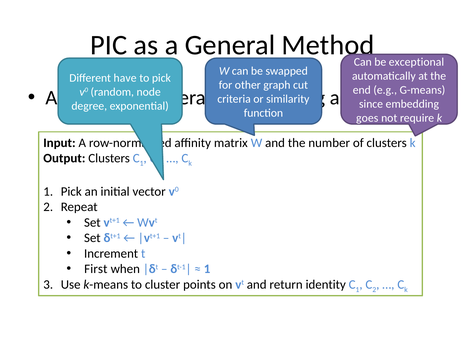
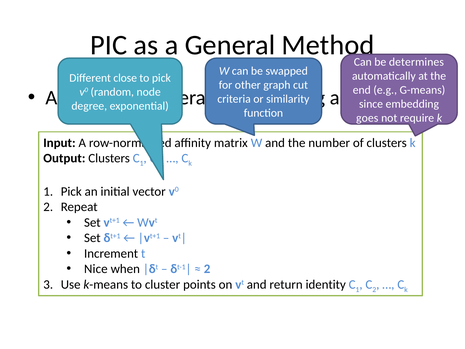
exceptional: exceptional -> determines (416, 62)
have: have -> close (125, 78)
First: First -> Nice (96, 269)
1: 1 -> 2 (207, 269)
